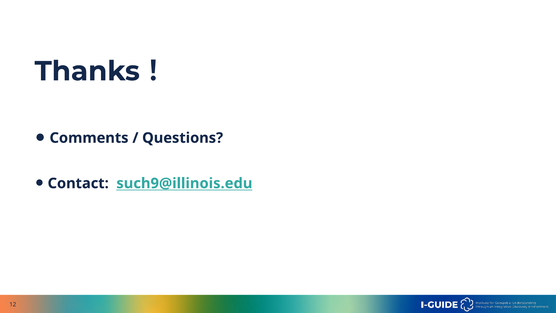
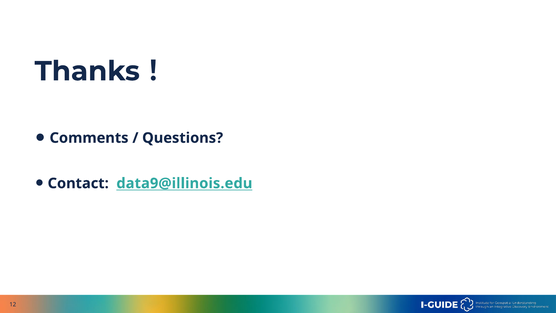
such9@illinois.edu: such9@illinois.edu -> data9@illinois.edu (184, 183)
